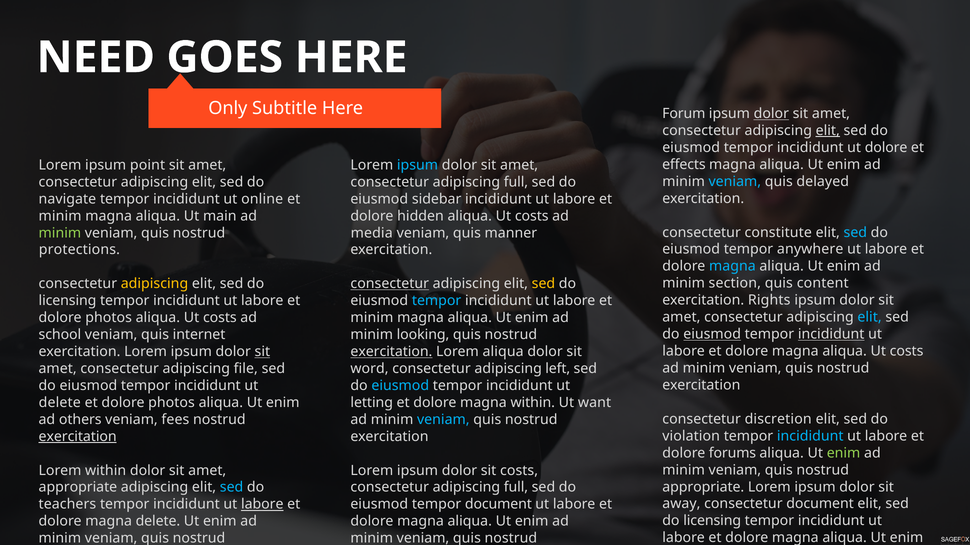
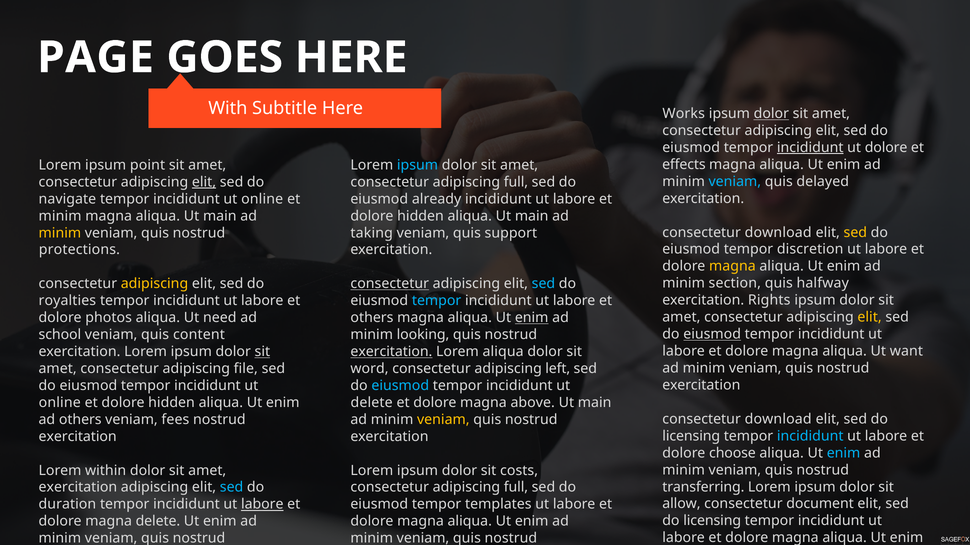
NEED: NEED -> PAGE (96, 58)
Only: Only -> With (228, 109)
Forum: Forum -> Works (684, 114)
elit underline: present -> none (828, 131)
incididunt underline: none -> present (810, 148)
elit underline: none -> present (204, 182)
sidebar: sidebar -> already (437, 199)
costs: costs -> main (532, 216)
constitute: constitute -> download (778, 233)
sed colour: light blue -> yellow (855, 233)
minim colour: light green -> yellow (60, 233)
media: media -> taking (372, 233)
manner: manner -> support (511, 233)
anywhere: anywhere -> discretion (810, 250)
magna colour: light blue -> yellow (732, 267)
content: content -> halfway (823, 284)
sed colour: yellow -> light blue (543, 284)
licensing: licensing -> royalties (67, 301)
elit colour: light blue -> yellow (870, 318)
costs: costs -> need (220, 318)
minim: minim -> others (372, 318)
enim underline: none -> present (532, 318)
incididunt underline: present -> none (831, 335)
internet: internet -> content (199, 335)
magna aliqua Ut costs: costs -> want (906, 352)
delete: delete -> online (60, 403)
photos: photos -> hidden (172, 403)
letting: letting -> delete (372, 403)
magna within: within -> above (533, 403)
want: want -> main (595, 403)
discretion: discretion -> download (778, 419)
veniam colour: light blue -> yellow (443, 420)
violation: violation -> licensing (691, 436)
exercitation underline: present -> none (78, 437)
forums: forums -> choose (732, 453)
enim colour: light green -> light blue (844, 453)
appropriate: appropriate -> transferring (703, 487)
appropriate: appropriate -> exercitation (78, 488)
away: away -> allow (681, 504)
teachers: teachers -> duration (67, 505)
tempor document: document -> templates (498, 505)
